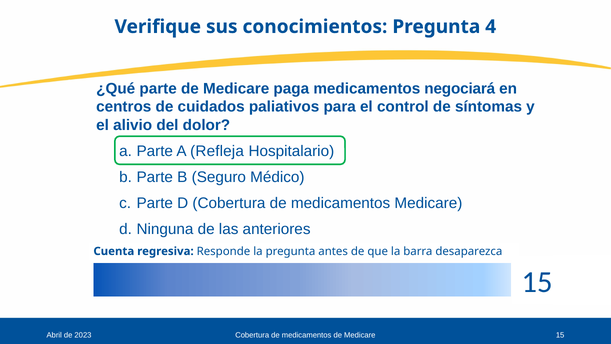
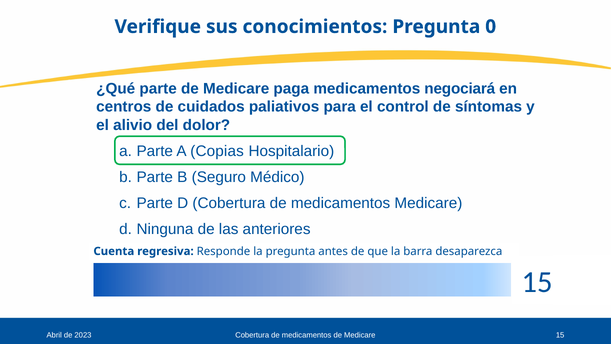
4: 4 -> 0 (491, 27)
Refleja: Refleja -> Copias (217, 151)
